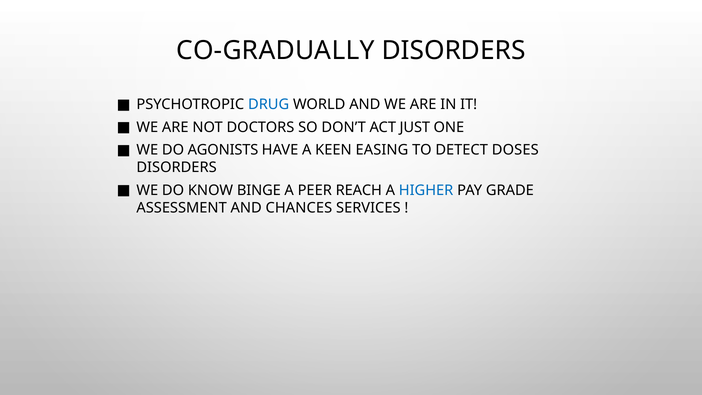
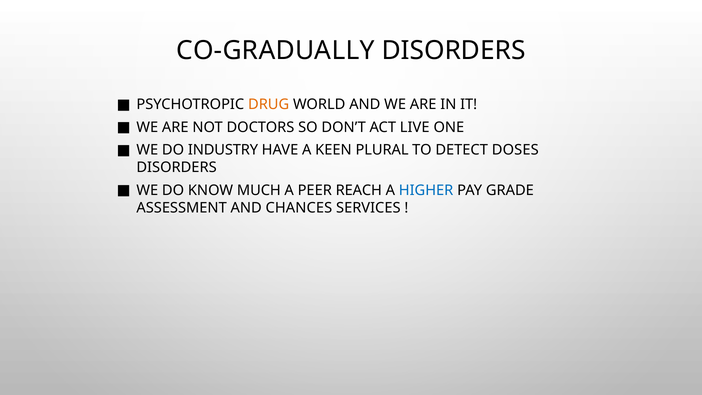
DRUG colour: blue -> orange (269, 105)
JUST: JUST -> LIVE (415, 127)
AGONISTS: AGONISTS -> INDUSTRY (223, 150)
EASING: EASING -> PLURAL (382, 150)
BINGE: BINGE -> MUCH (259, 190)
